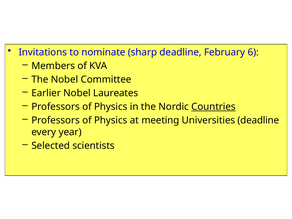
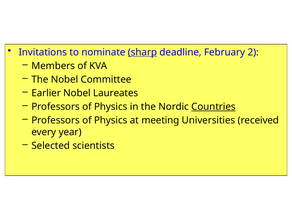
sharp underline: none -> present (142, 52)
6: 6 -> 2 (253, 52)
Universities deadline: deadline -> received (258, 120)
